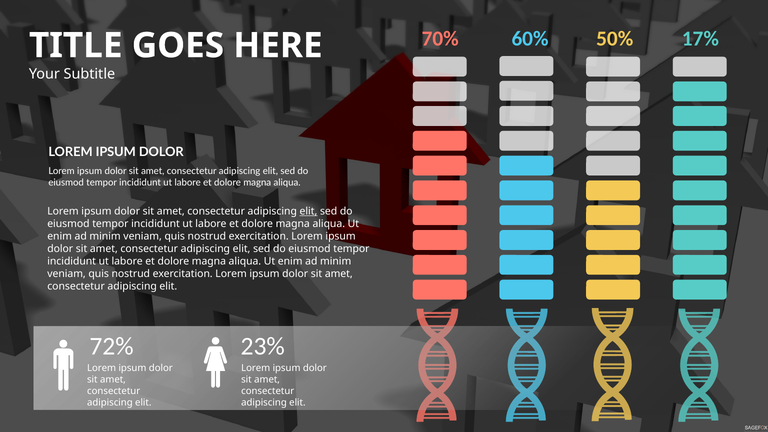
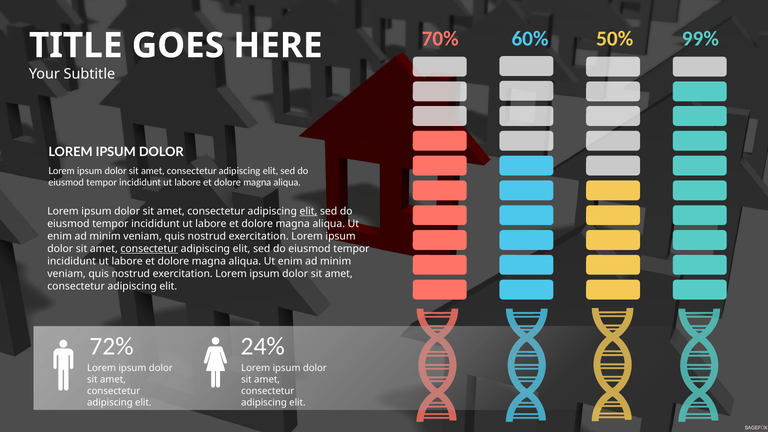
17%: 17% -> 99% (700, 39)
consectetur underline: none -> present (149, 249)
23%: 23% -> 24% (263, 346)
